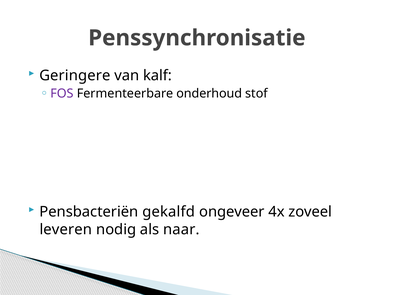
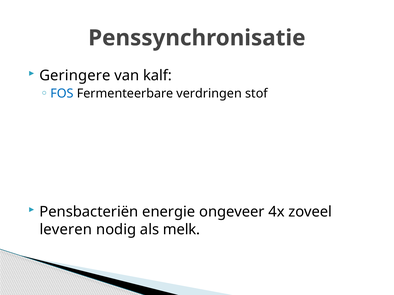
FOS colour: purple -> blue (62, 94)
onderhoud: onderhoud -> verdringen (209, 94)
gekalfd: gekalfd -> energie (169, 212)
naar: naar -> melk (182, 230)
